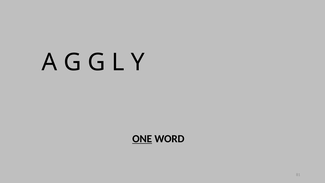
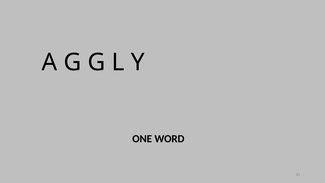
ONE underline: present -> none (142, 139)
